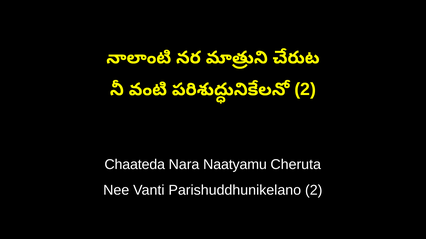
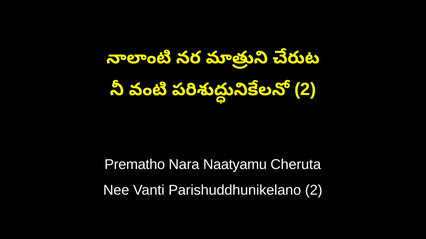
Chaateda: Chaateda -> Prematho (135, 165)
